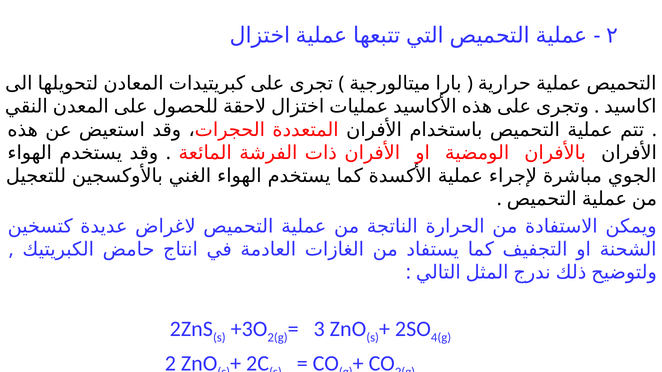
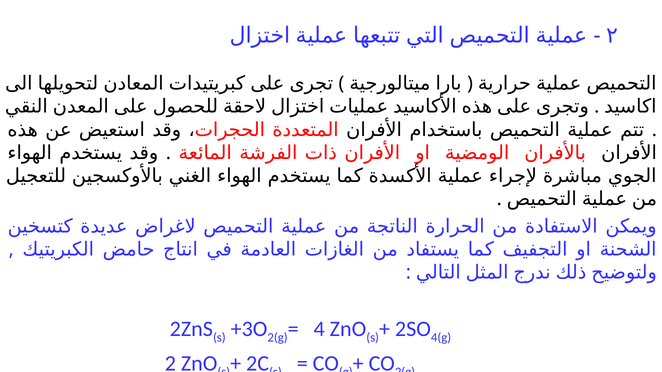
3: 3 -> 4 (319, 329)
